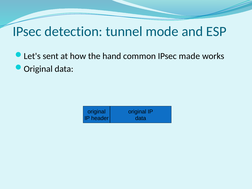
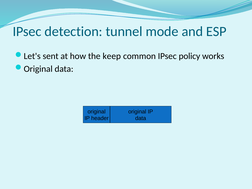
hand: hand -> keep (112, 56)
made: made -> policy (189, 56)
